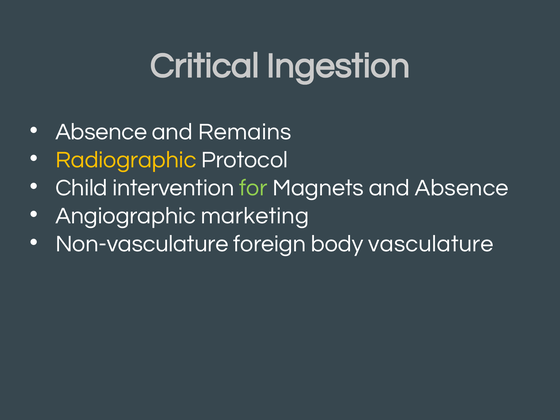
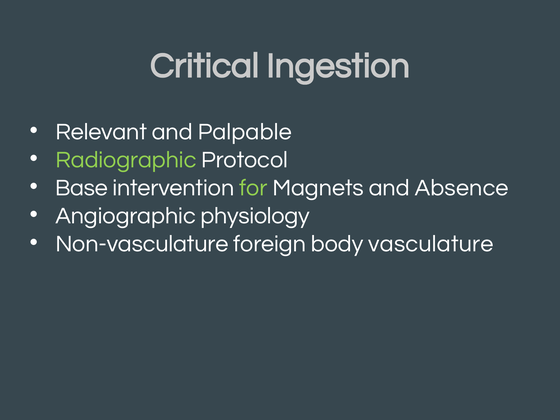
Absence: Absence -> Relevant (101, 132)
Remains: Remains -> Palpable (245, 132)
Radiographic colour: yellow -> light green (126, 160)
Child: Child -> Base (81, 188)
marketing: marketing -> physiology (255, 216)
